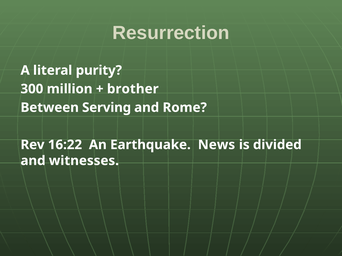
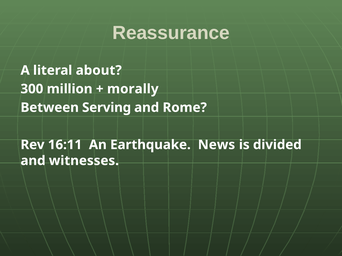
Resurrection: Resurrection -> Reassurance (171, 33)
purity: purity -> about (99, 70)
brother: brother -> morally (133, 89)
16:22: 16:22 -> 16:11 (65, 145)
